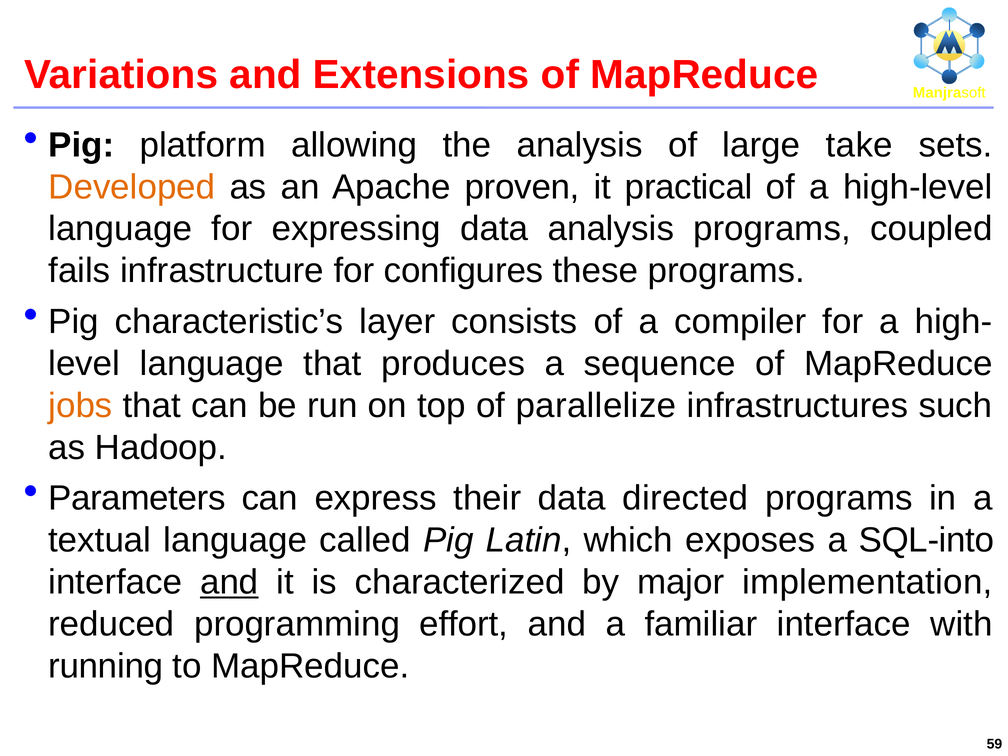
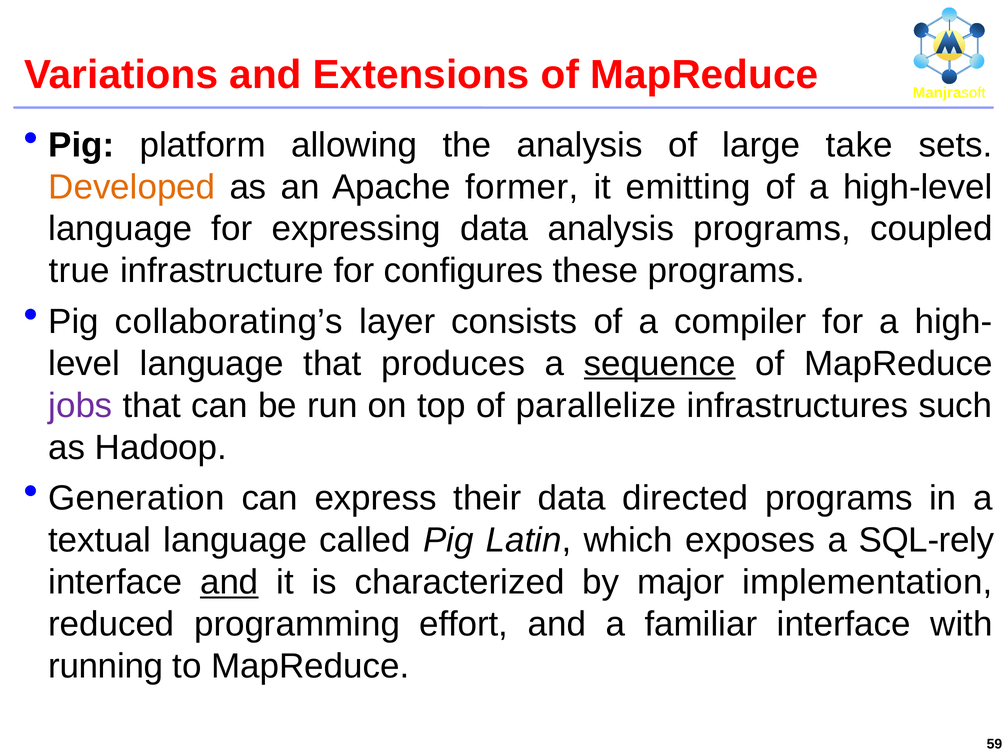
proven: proven -> former (522, 187)
practical: practical -> emitting (688, 187)
fails: fails -> true (79, 271)
characteristic’s: characteristic’s -> collaborating’s (229, 322)
sequence underline: none -> present (660, 364)
jobs colour: orange -> purple (80, 406)
Parameters: Parameters -> Generation (137, 498)
SQL-into: SQL-into -> SQL-rely (926, 540)
